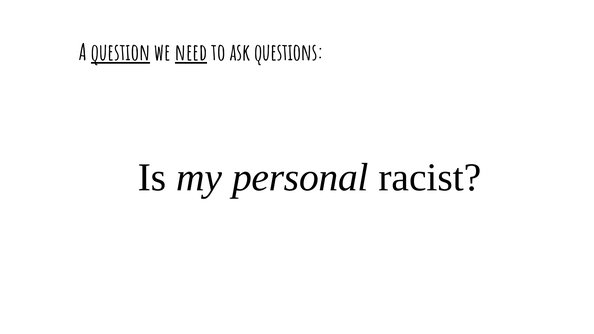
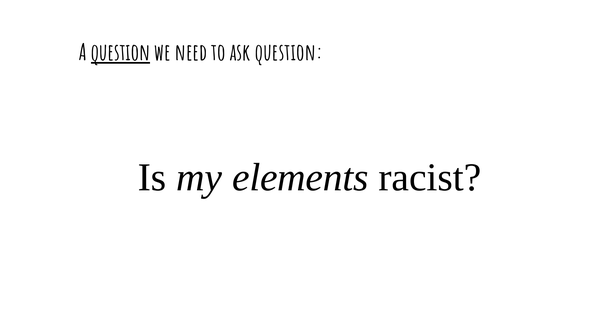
need underline: present -> none (191, 53)
ask questions: questions -> question (289, 53)
personal: personal -> elements (300, 178)
